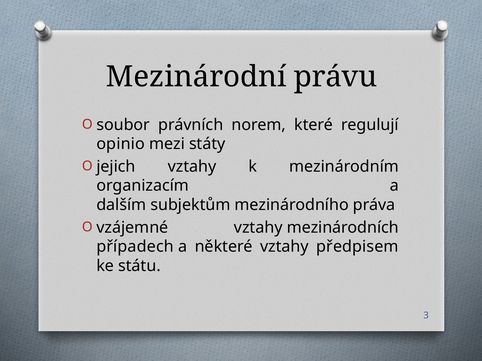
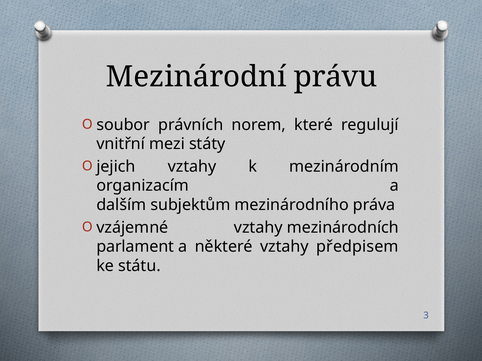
opinio: opinio -> vnitřní (121, 144)
případech: případech -> parlament (135, 247)
